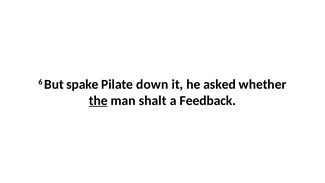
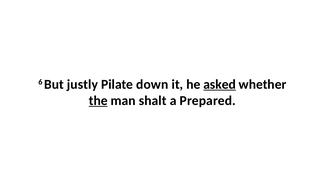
spake: spake -> justly (82, 84)
asked underline: none -> present (220, 84)
Feedback: Feedback -> Prepared (208, 100)
